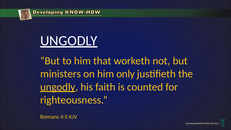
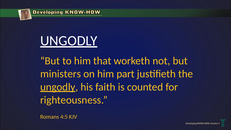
only: only -> part (126, 74)
